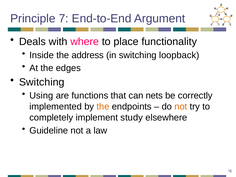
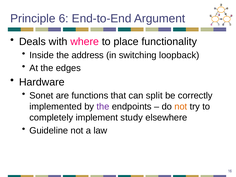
7: 7 -> 6 (64, 19)
Switching: Switching -> Hardware (42, 82)
Using: Using -> Sonet (41, 96)
nets: nets -> split (154, 96)
the colour: orange -> purple (103, 107)
